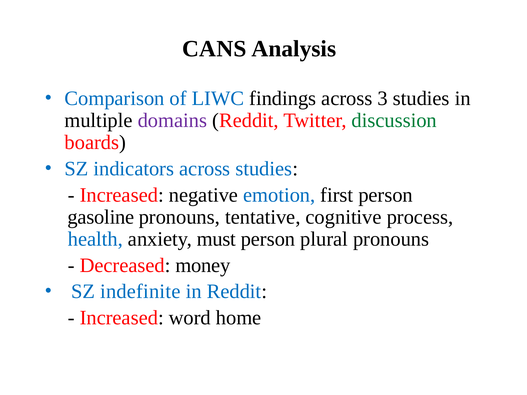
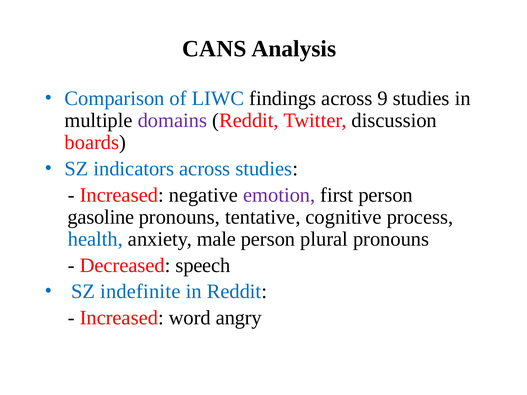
3: 3 -> 9 (383, 98)
discussion colour: green -> black (394, 121)
emotion colour: blue -> purple (279, 195)
must: must -> male (216, 239)
money: money -> speech (203, 265)
home: home -> angry (239, 318)
